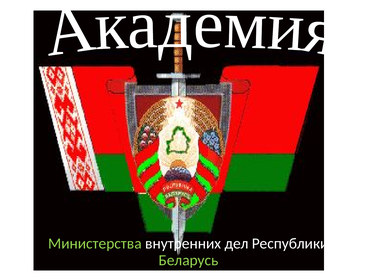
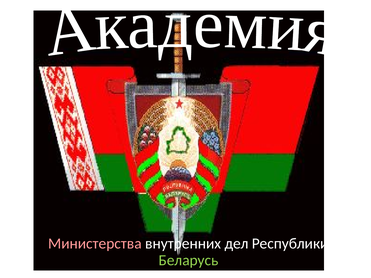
Министерства colour: light green -> pink (95, 244)
